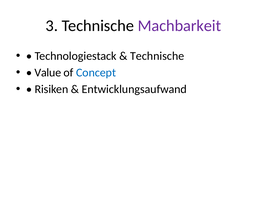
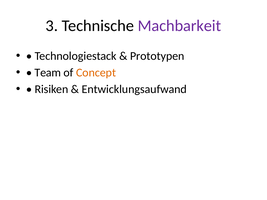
Technische: Technische -> Prototypen (157, 56)
Value: Value -> Team (48, 73)
Concept colour: blue -> orange (96, 73)
